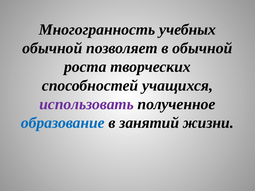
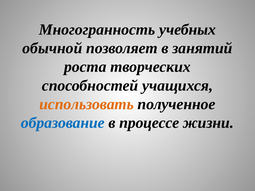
в обычной: обычной -> занятий (202, 48)
использовать colour: purple -> orange (87, 104)
занятий: занятий -> процессе (149, 123)
